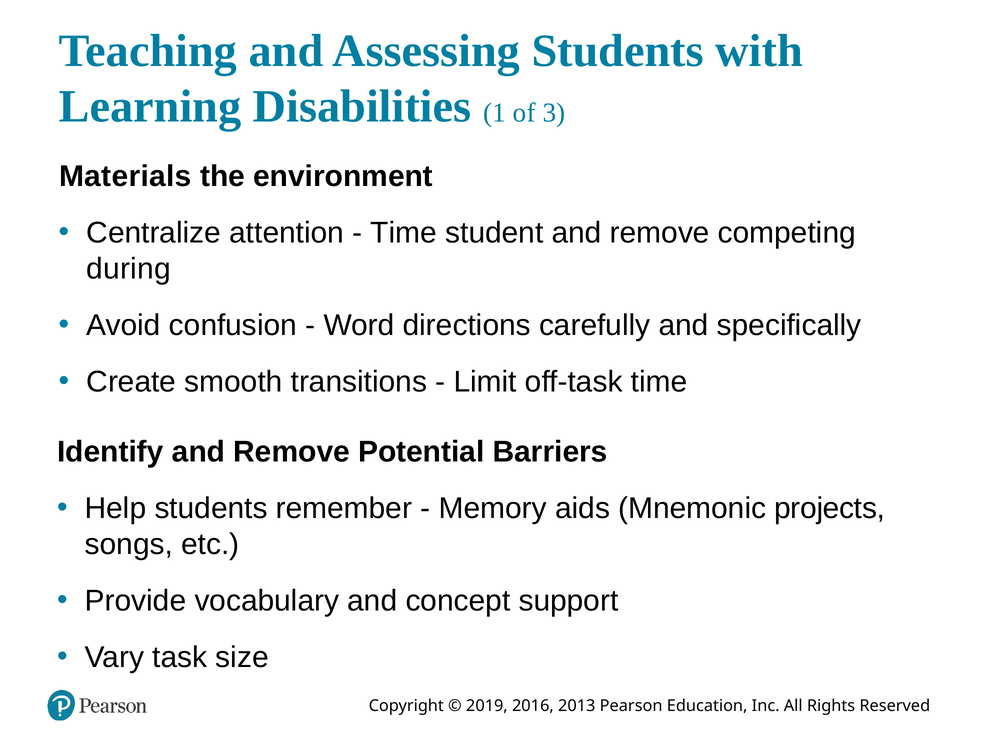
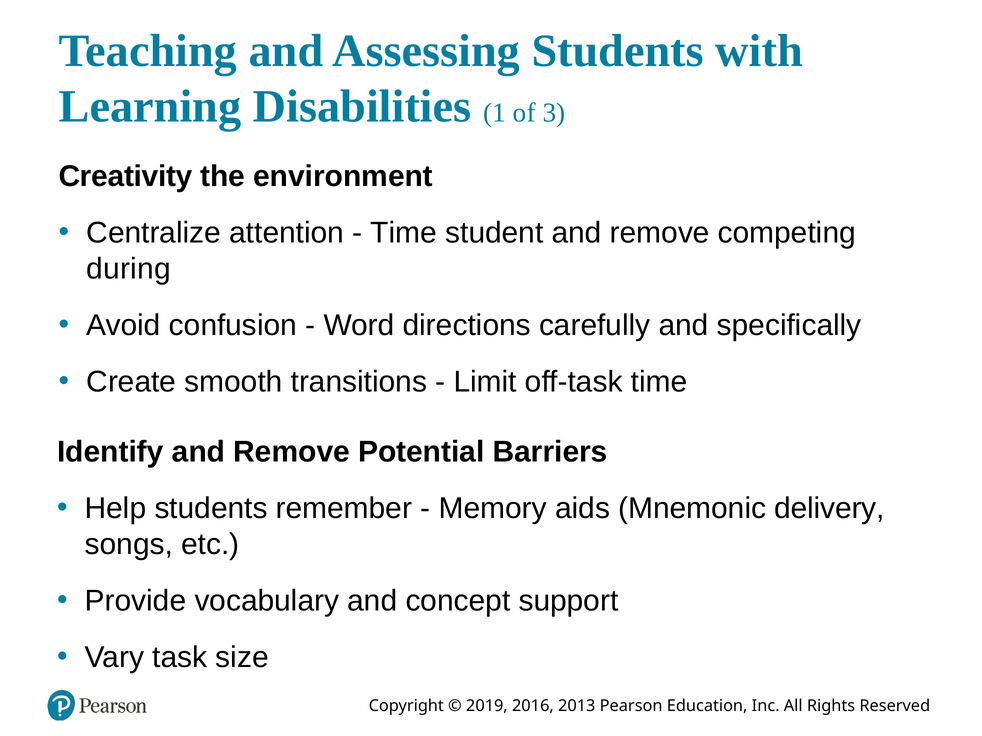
Materials: Materials -> Creativity (126, 177)
projects: projects -> delivery (830, 509)
